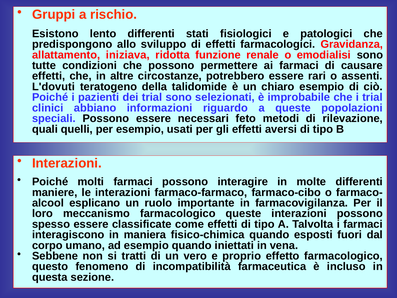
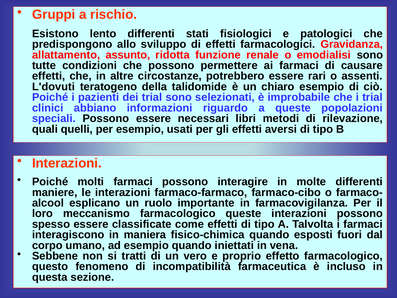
iniziava: iniziava -> assunto (128, 55)
feto: feto -> libri (246, 118)
